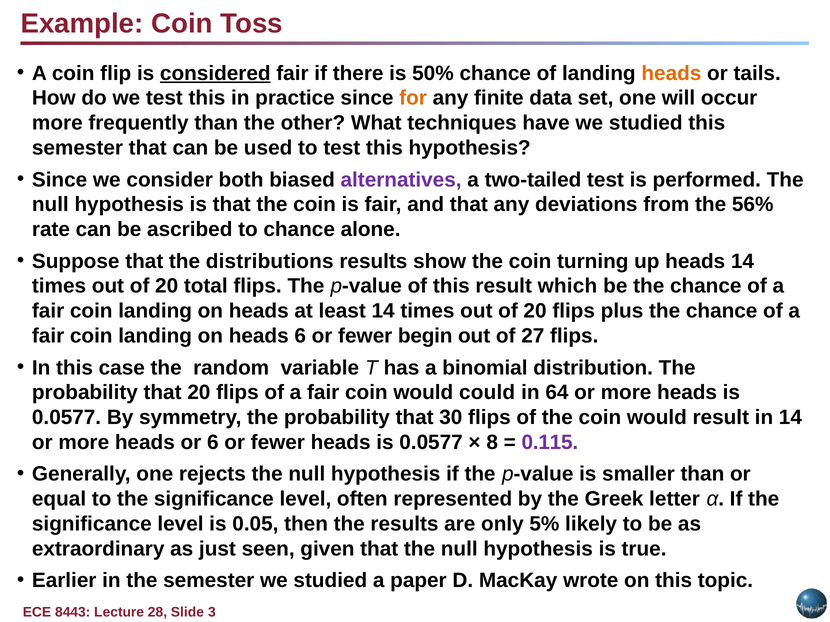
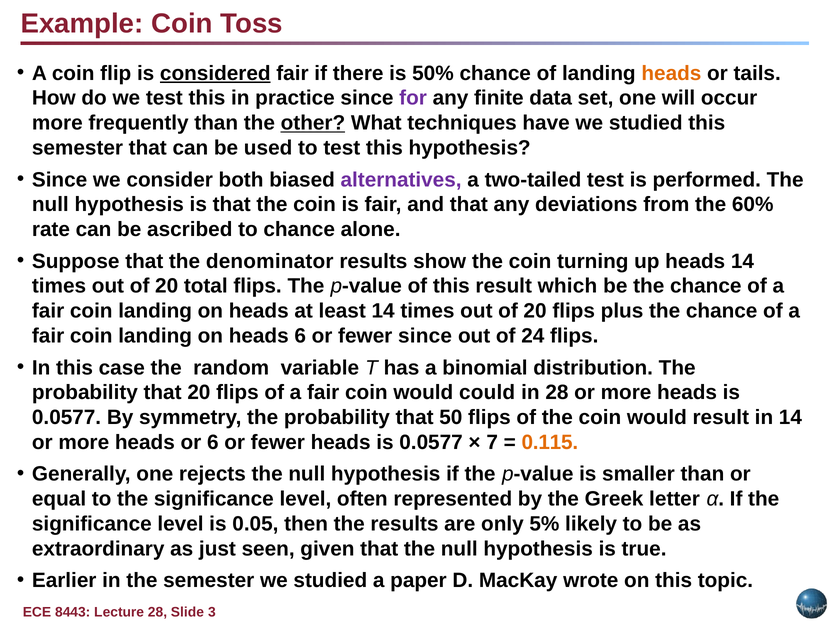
for colour: orange -> purple (413, 98)
other underline: none -> present (313, 123)
56%: 56% -> 60% (753, 205)
distributions: distributions -> denominator (270, 261)
fewer begin: begin -> since (425, 336)
27: 27 -> 24 (533, 336)
in 64: 64 -> 28 (557, 393)
30: 30 -> 50 (451, 418)
8: 8 -> 7 (492, 443)
0.115 colour: purple -> orange (550, 443)
